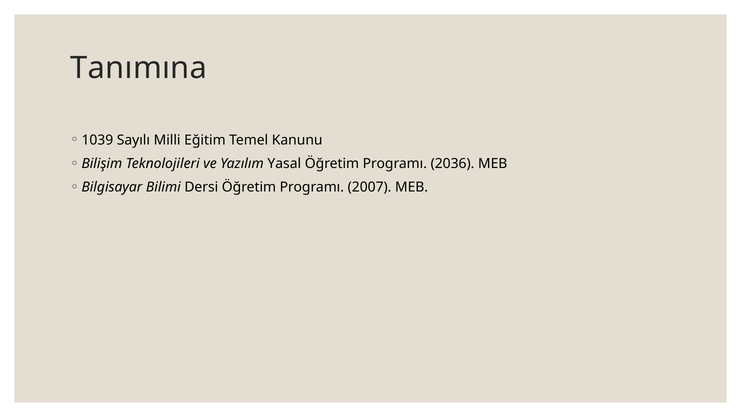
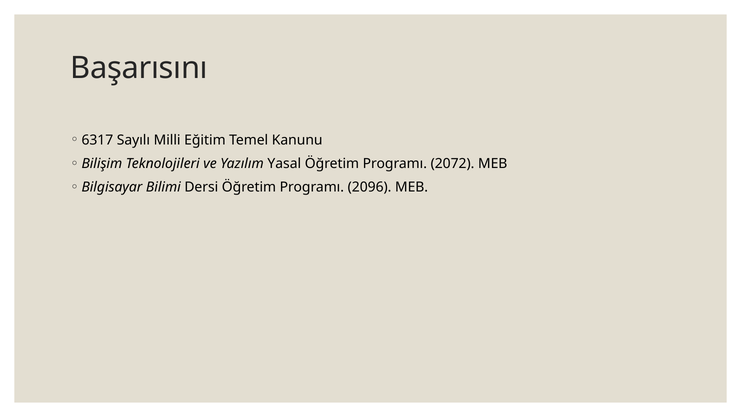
Tanımına: Tanımına -> Başarısını (139, 68)
1039: 1039 -> 6317 (97, 140)
2036: 2036 -> 2072 (453, 164)
2007: 2007 -> 2096 (370, 187)
